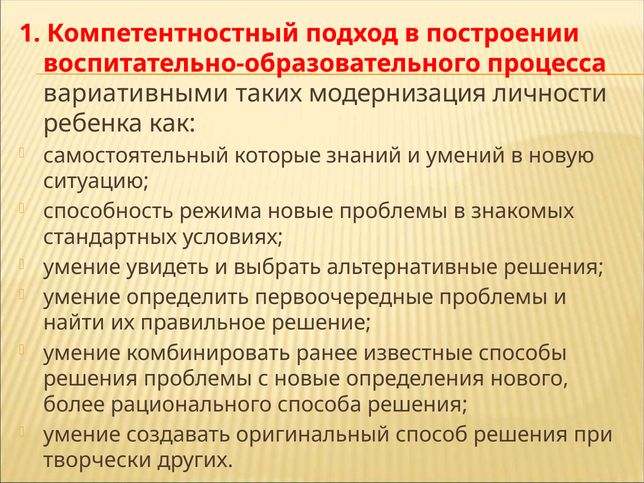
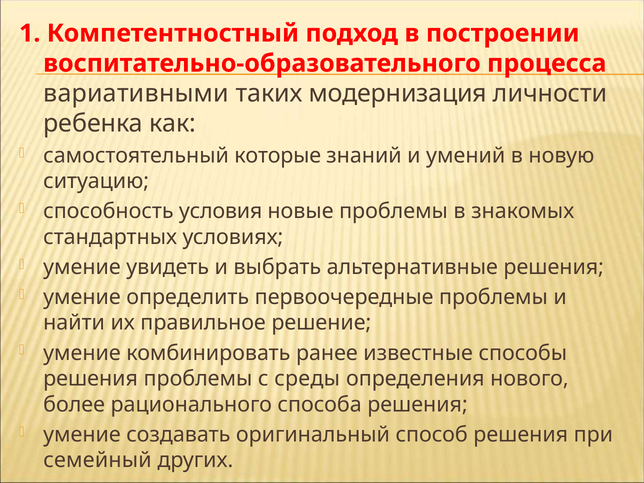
режима: режима -> условия (221, 211)
с новые: новые -> среды (307, 379)
творчески: творчески -> семейный (97, 460)
